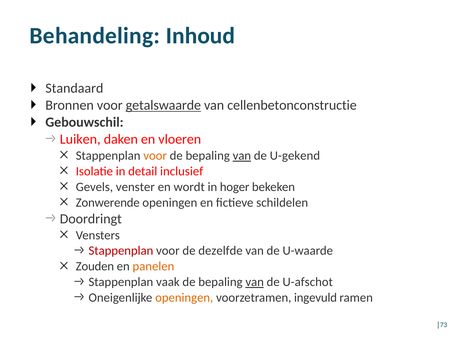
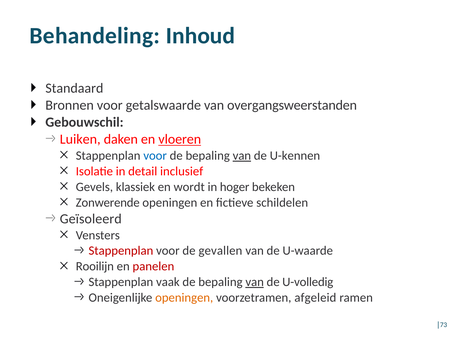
getalswaarde underline: present -> none (163, 105)
cellenbetonconstructie: cellenbetonconstructie -> overgangsweerstanden (292, 105)
vloeren underline: none -> present (180, 139)
voor colour: orange -> blue (155, 156)
U-gekend: U-gekend -> U-kennen (295, 156)
venster: venster -> klassiek (135, 187)
Doordringt: Doordringt -> Geïsoleerd (91, 219)
dezelfde: dezelfde -> gevallen (220, 251)
Zouden: Zouden -> Rooilijn (95, 266)
panelen colour: orange -> red (153, 266)
U-afschot: U-afschot -> U-volledig (308, 282)
ingevuld: ingevuld -> afgeleid (315, 297)
